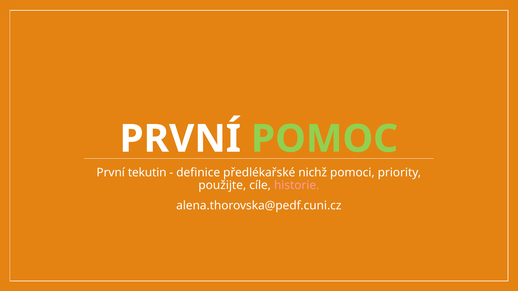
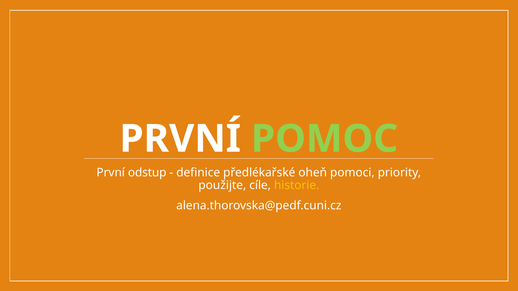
tekutin: tekutin -> odstup (147, 173)
nichž: nichž -> oheň (313, 173)
historie colour: pink -> yellow (297, 185)
